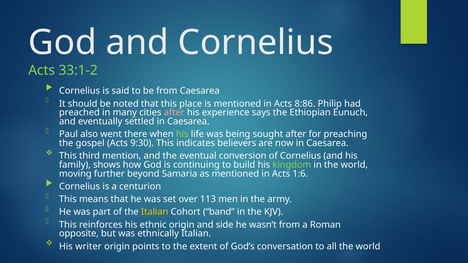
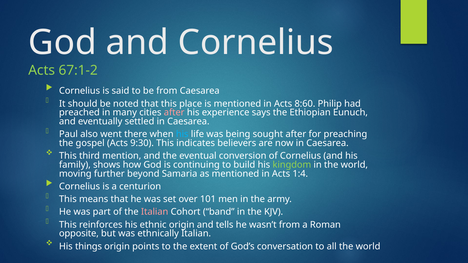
33:1-2: 33:1-2 -> 67:1-2 (78, 70)
8:86: 8:86 -> 8:60 (305, 104)
his colour: light green -> light blue (182, 134)
1:6: 1:6 -> 1:4 (300, 174)
113: 113 -> 101 (208, 199)
Italian colour: yellow -> pink (155, 212)
side: side -> tells (225, 225)
writer: writer -> things (89, 247)
